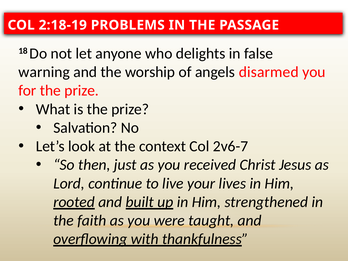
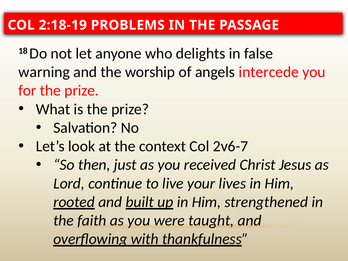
disarmed: disarmed -> intercede (269, 72)
